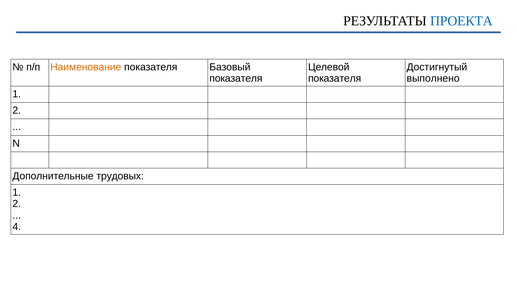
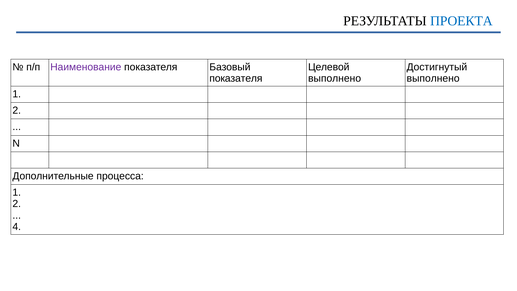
Наименование colour: orange -> purple (86, 67)
показателя: показателя -> выполнено (335, 78)
трудовых: трудовых -> процесса (120, 176)
